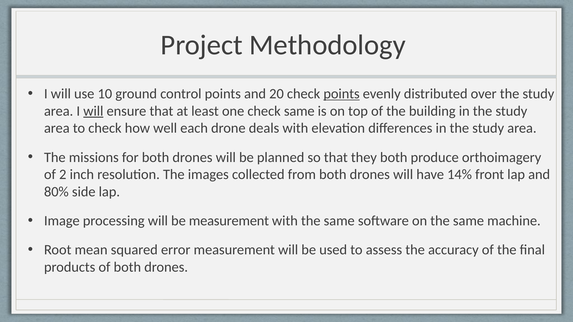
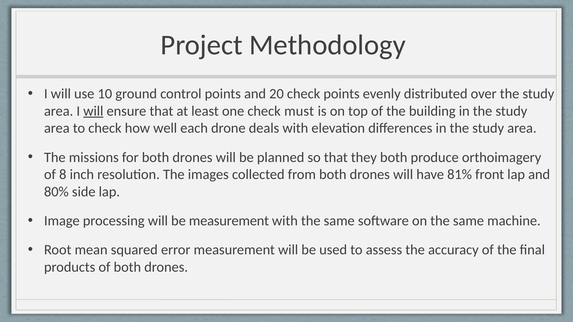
points underline: present -> none (342, 94)
check same: same -> must (299, 111)
2: 2 -> 8 (63, 175)
14%: 14% -> 81% (460, 175)
